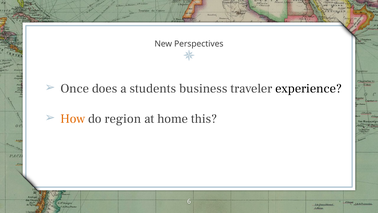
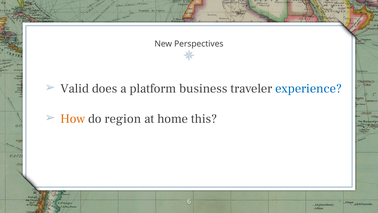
Once: Once -> Valid (75, 88)
students: students -> platform (153, 88)
experience colour: black -> blue (309, 88)
